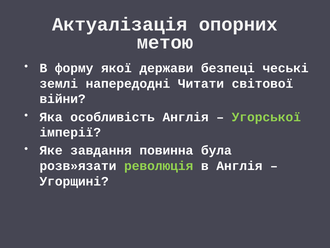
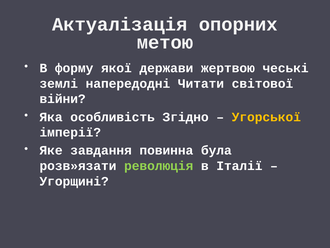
безпеці: безпеці -> жертвою (228, 68)
особливість Англія: Англія -> Згідно (186, 117)
Угорської colour: light green -> yellow (266, 117)
в Англія: Англія -> Італії (239, 166)
